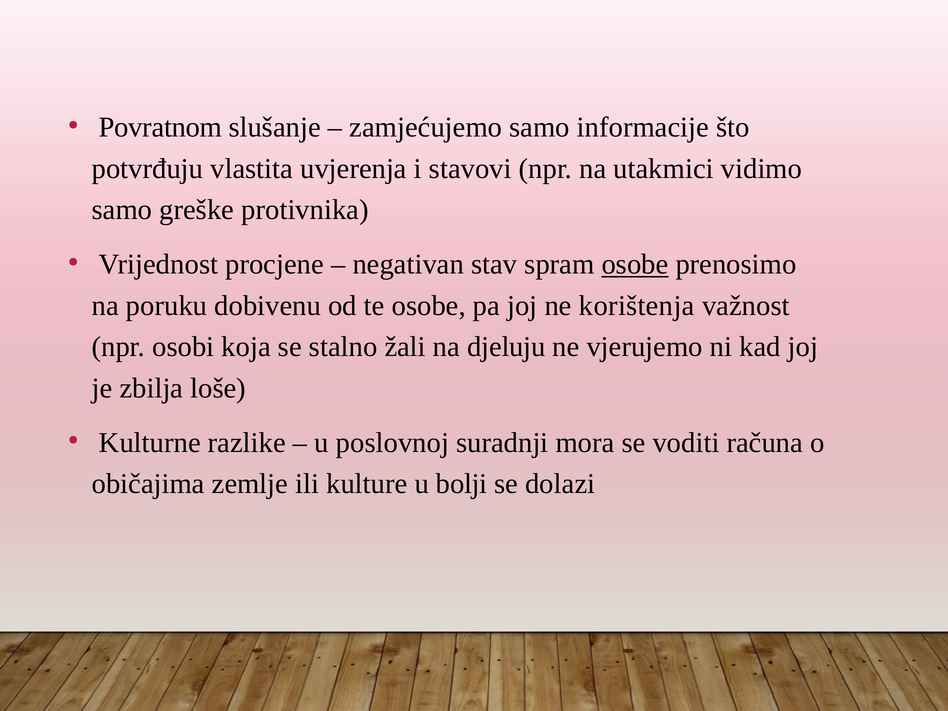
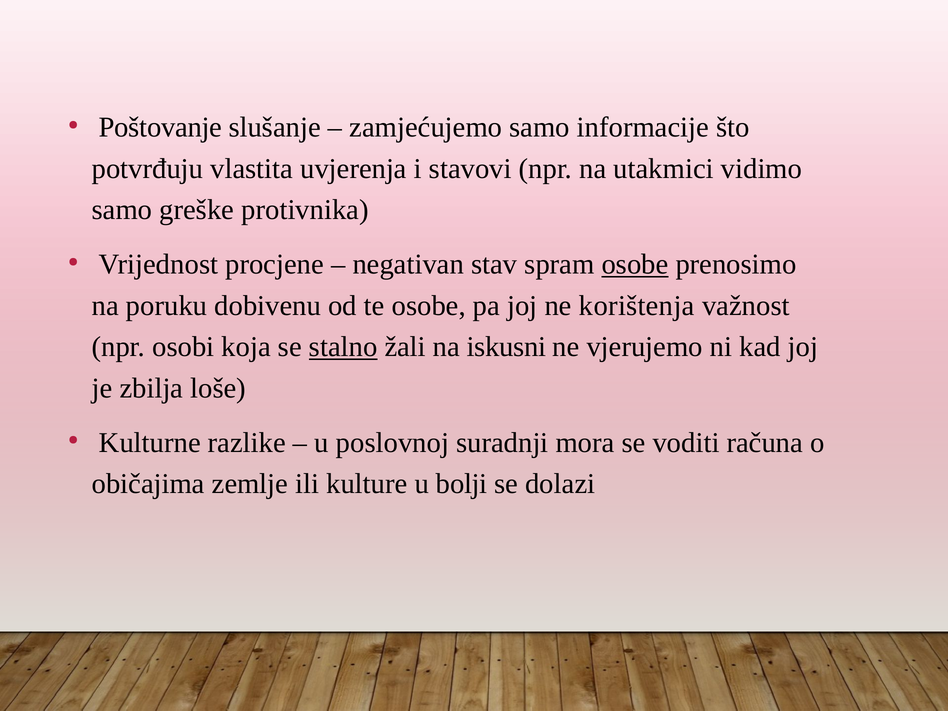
Povratnom: Povratnom -> Poštovanje (160, 127)
stalno underline: none -> present (343, 347)
djeluju: djeluju -> iskusni (506, 347)
